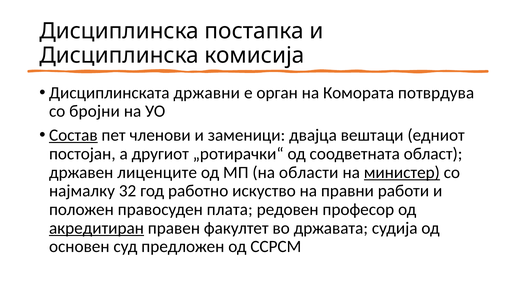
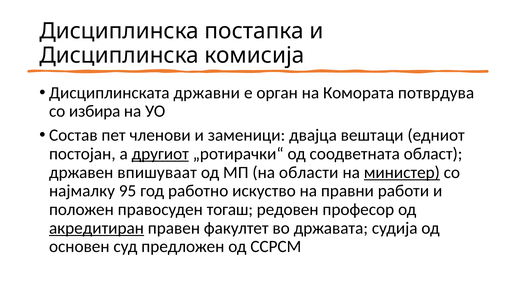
бројни: бројни -> избира (95, 111)
Состав underline: present -> none (73, 135)
другиот underline: none -> present (160, 154)
лиценците: лиценците -> впишуваат (157, 173)
32: 32 -> 95 (128, 191)
плата: плата -> тогаш (230, 210)
